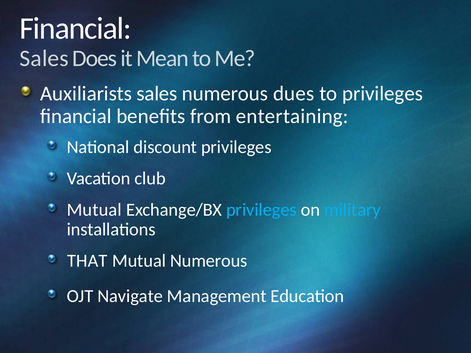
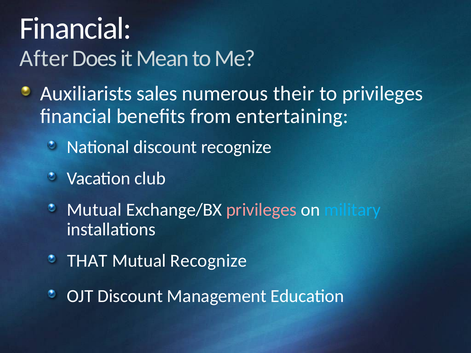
Sales: Sales -> After (44, 58)
dues: dues -> their (294, 94)
discount privileges: privileges -> recognize (236, 147)
privileges colour: light blue -> pink (261, 210)
Mutual Numerous: Numerous -> Recognize (209, 261)
OJT Navigate: Navigate -> Discount (130, 296)
